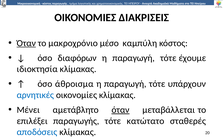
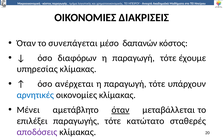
Όταν underline: present -> none (26, 43)
μακροχρόνιο: μακροχρόνιο -> συνεπάγεται (73, 43)
καµπύλη: καµπύλη -> δαπανών (140, 43)
ιδιοκτησία: ιδιοκτησία -> υπηρεσίας (37, 69)
άθροισµα: άθροισµα -> ανέρχεται (74, 84)
αποδόσεις colour: blue -> purple (37, 132)
